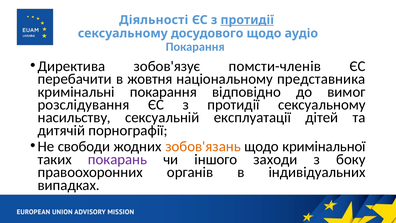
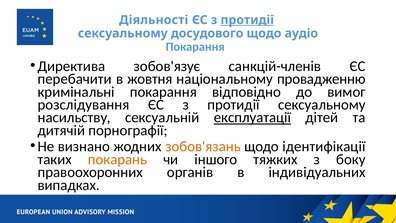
помсти-членів: помсти-членів -> санкцій-членів (275, 66)
представника: представника -> провадженню (321, 79)
експлуатації underline: none -> present (252, 117)
свободи: свободи -> визнано (84, 146)
кримінальної: кримінальної -> ідентифікації (324, 146)
покарань colour: purple -> orange (118, 159)
заходи: заходи -> тяжких (275, 159)
